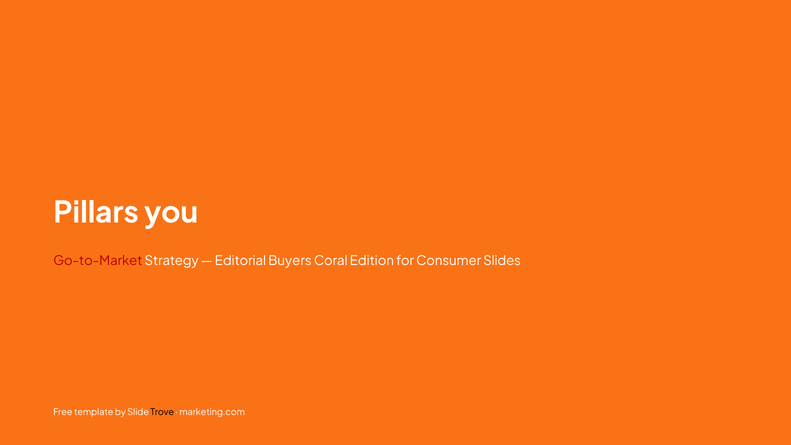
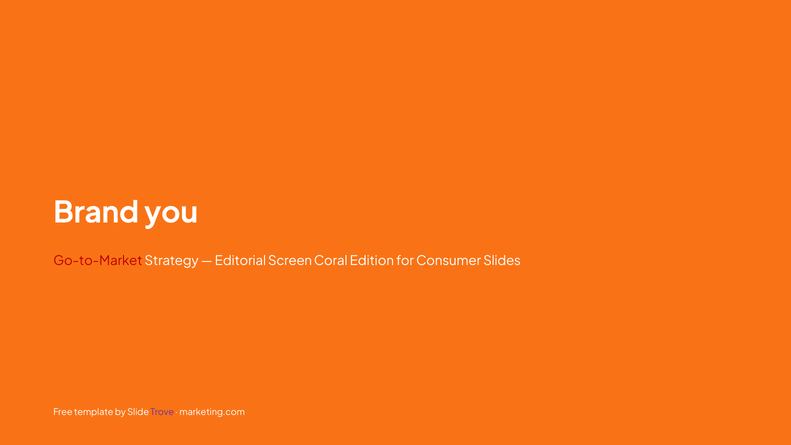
Pillars: Pillars -> Brand (96, 213)
Buyers: Buyers -> Screen (290, 261)
Trove colour: black -> purple (162, 412)
